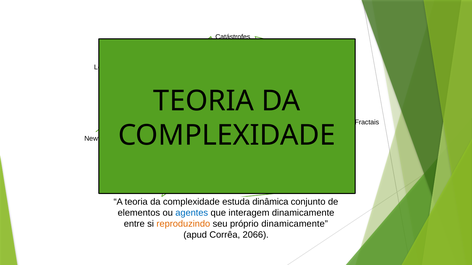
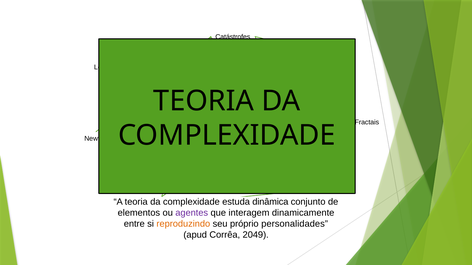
agentes colour: blue -> purple (192, 213)
próprio dinamicamente: dinamicamente -> personalidades (295, 224)
2066: 2066 -> 2049 (256, 235)
